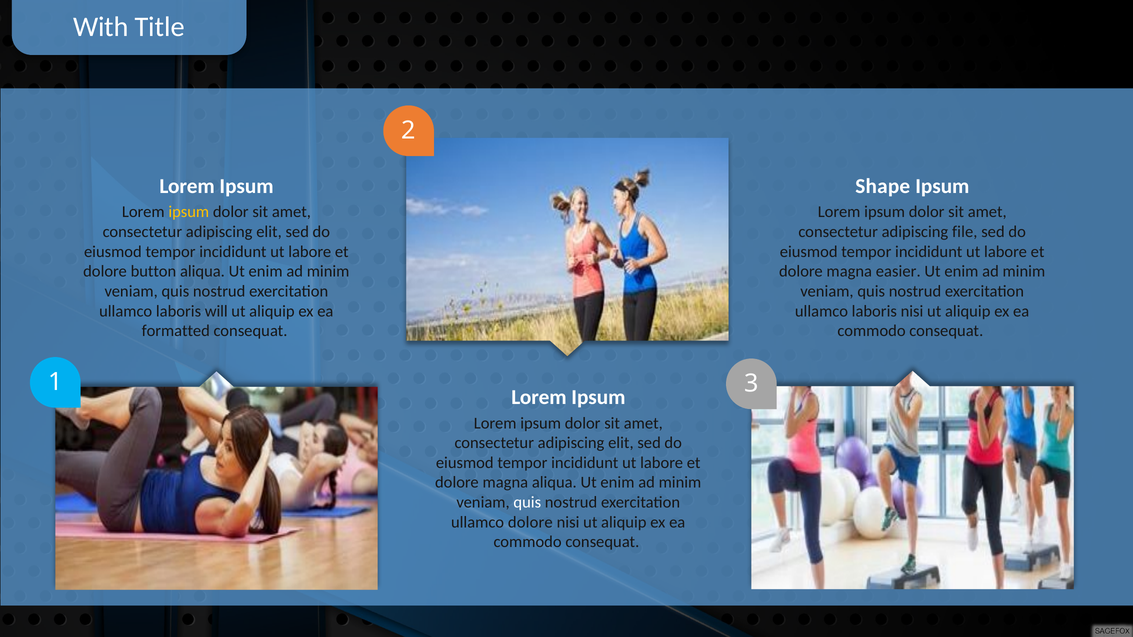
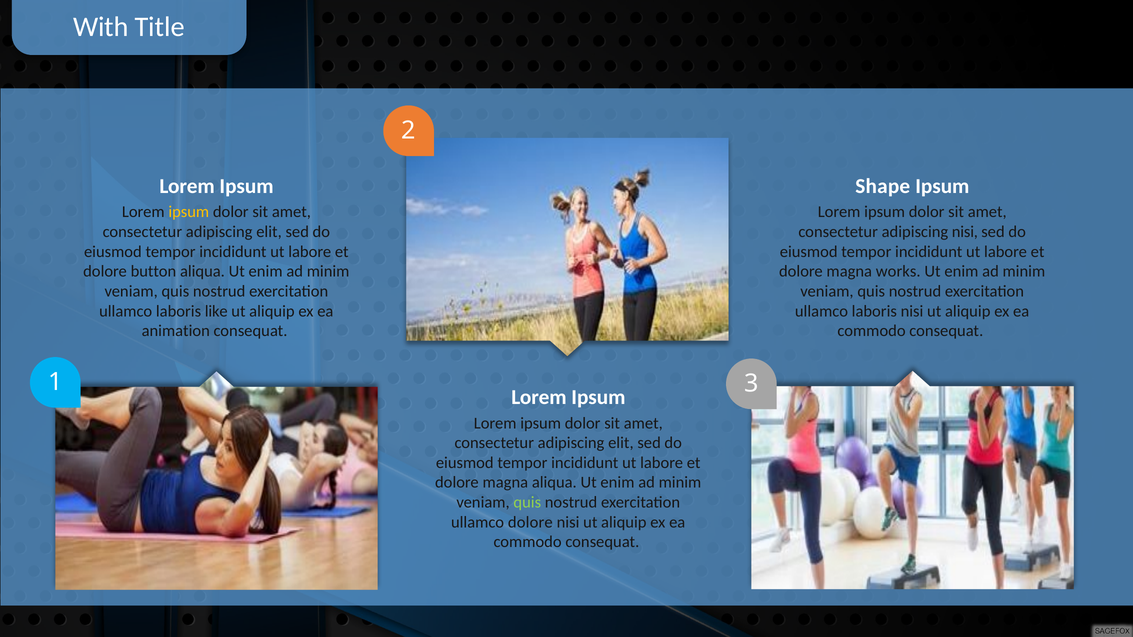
adipiscing file: file -> nisi (965, 232)
easier: easier -> works (898, 272)
will: will -> like (216, 311)
formatted: formatted -> animation (176, 331)
quis colour: white -> light green (527, 503)
